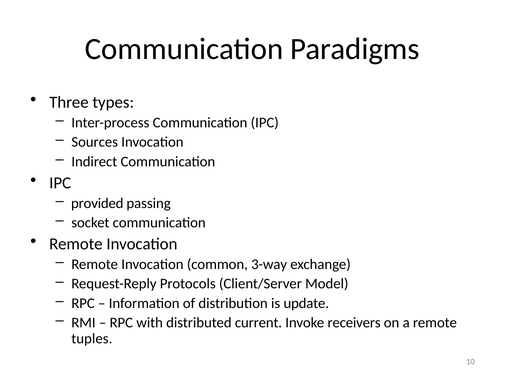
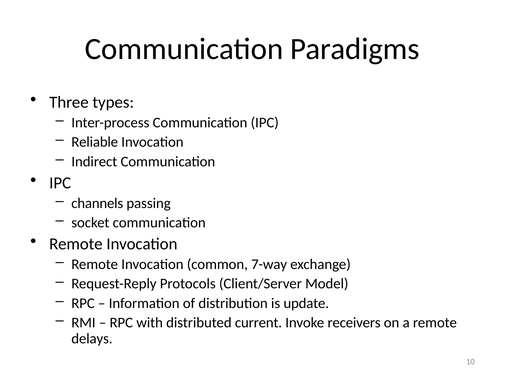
Sources: Sources -> Reliable (95, 142)
provided: provided -> channels (97, 203)
3-way: 3-way -> 7-way (269, 264)
tuples: tuples -> delays (92, 338)
